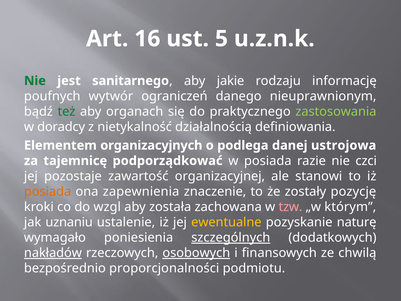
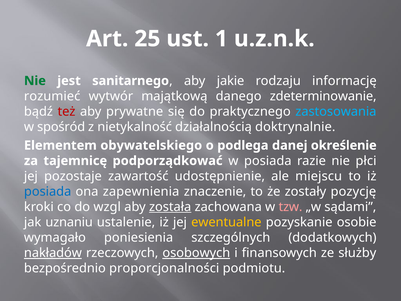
16: 16 -> 25 (147, 39)
5: 5 -> 1 (221, 39)
poufnych: poufnych -> rozumieć (52, 96)
ograniczeń: ograniczeń -> majątkową (174, 96)
nieuprawnionym: nieuprawnionym -> zdeterminowanie (323, 96)
też colour: green -> red (67, 111)
organach: organach -> prywatne (135, 111)
zastosowania colour: light green -> light blue (336, 111)
doradcy: doradcy -> spośród (61, 127)
definiowania: definiowania -> doktrynalnie (295, 127)
organizacyjnych: organizacyjnych -> obywatelskiego (151, 145)
ustrojowa: ustrojowa -> określenie (344, 145)
czci: czci -> płci (366, 161)
organizacyjnej: organizacyjnej -> udostępnienie (220, 176)
stanowi: stanowi -> miejscu (319, 176)
posiada colour: orange -> blue (48, 191)
została underline: none -> present (170, 207)
którym: którym -> sądami (350, 207)
naturę: naturę -> osobie (357, 222)
szczególnych underline: present -> none (231, 237)
chwilą: chwilą -> służby (357, 253)
